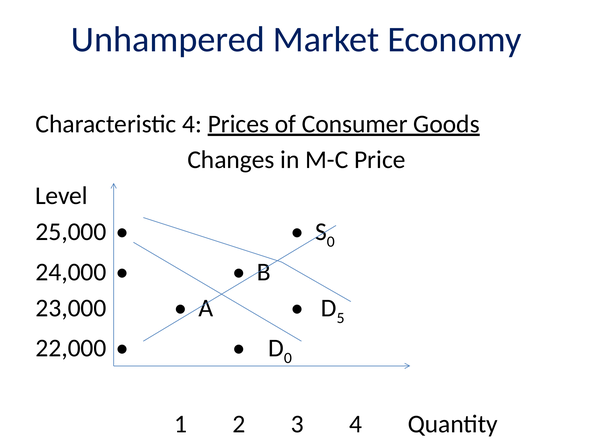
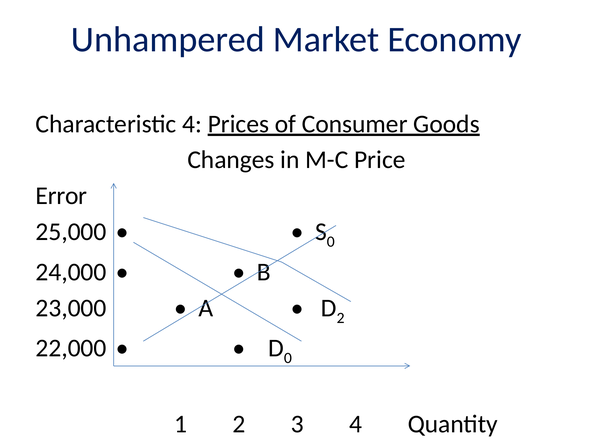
Level: Level -> Error (61, 196)
5: 5 -> 2 (341, 318)
